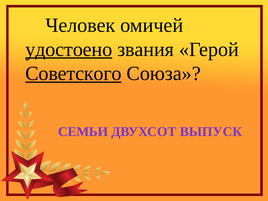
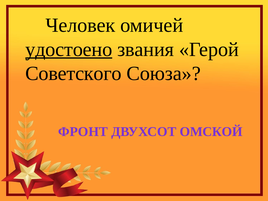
Советского underline: present -> none (73, 74)
СЕМЬИ: СЕМЬИ -> ФРОНТ (83, 132)
ВЫПУСК: ВЫПУСК -> ОМСКОЙ (211, 132)
